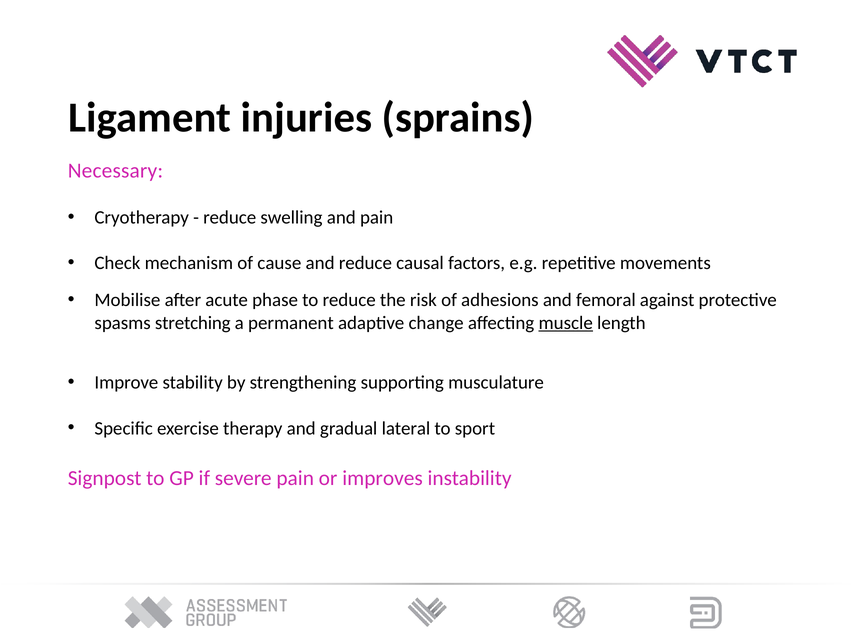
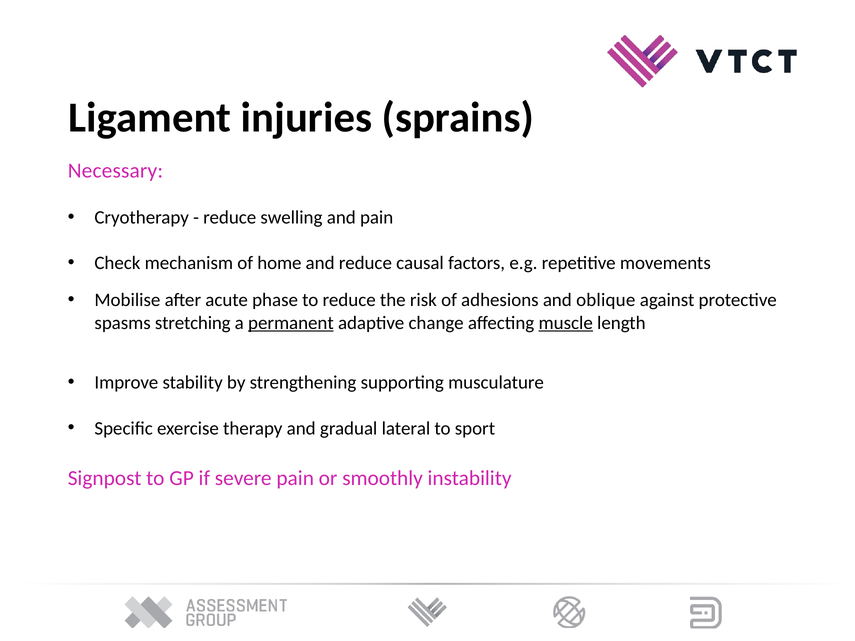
cause: cause -> home (279, 263)
femoral: femoral -> oblique (606, 300)
permanent underline: none -> present (291, 323)
improves: improves -> smoothly (383, 478)
